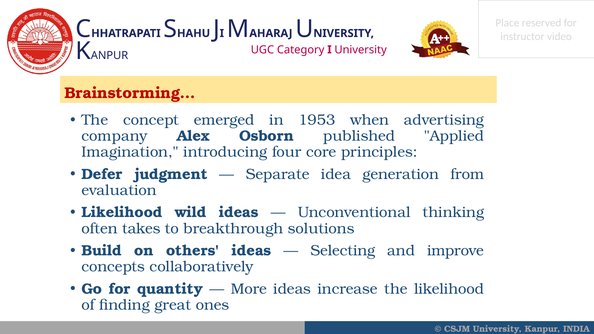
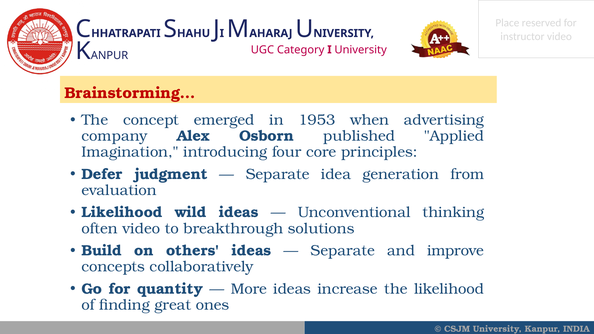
often takes: takes -> video (141, 229)
Selecting: Selecting -> Separate (343, 251)
